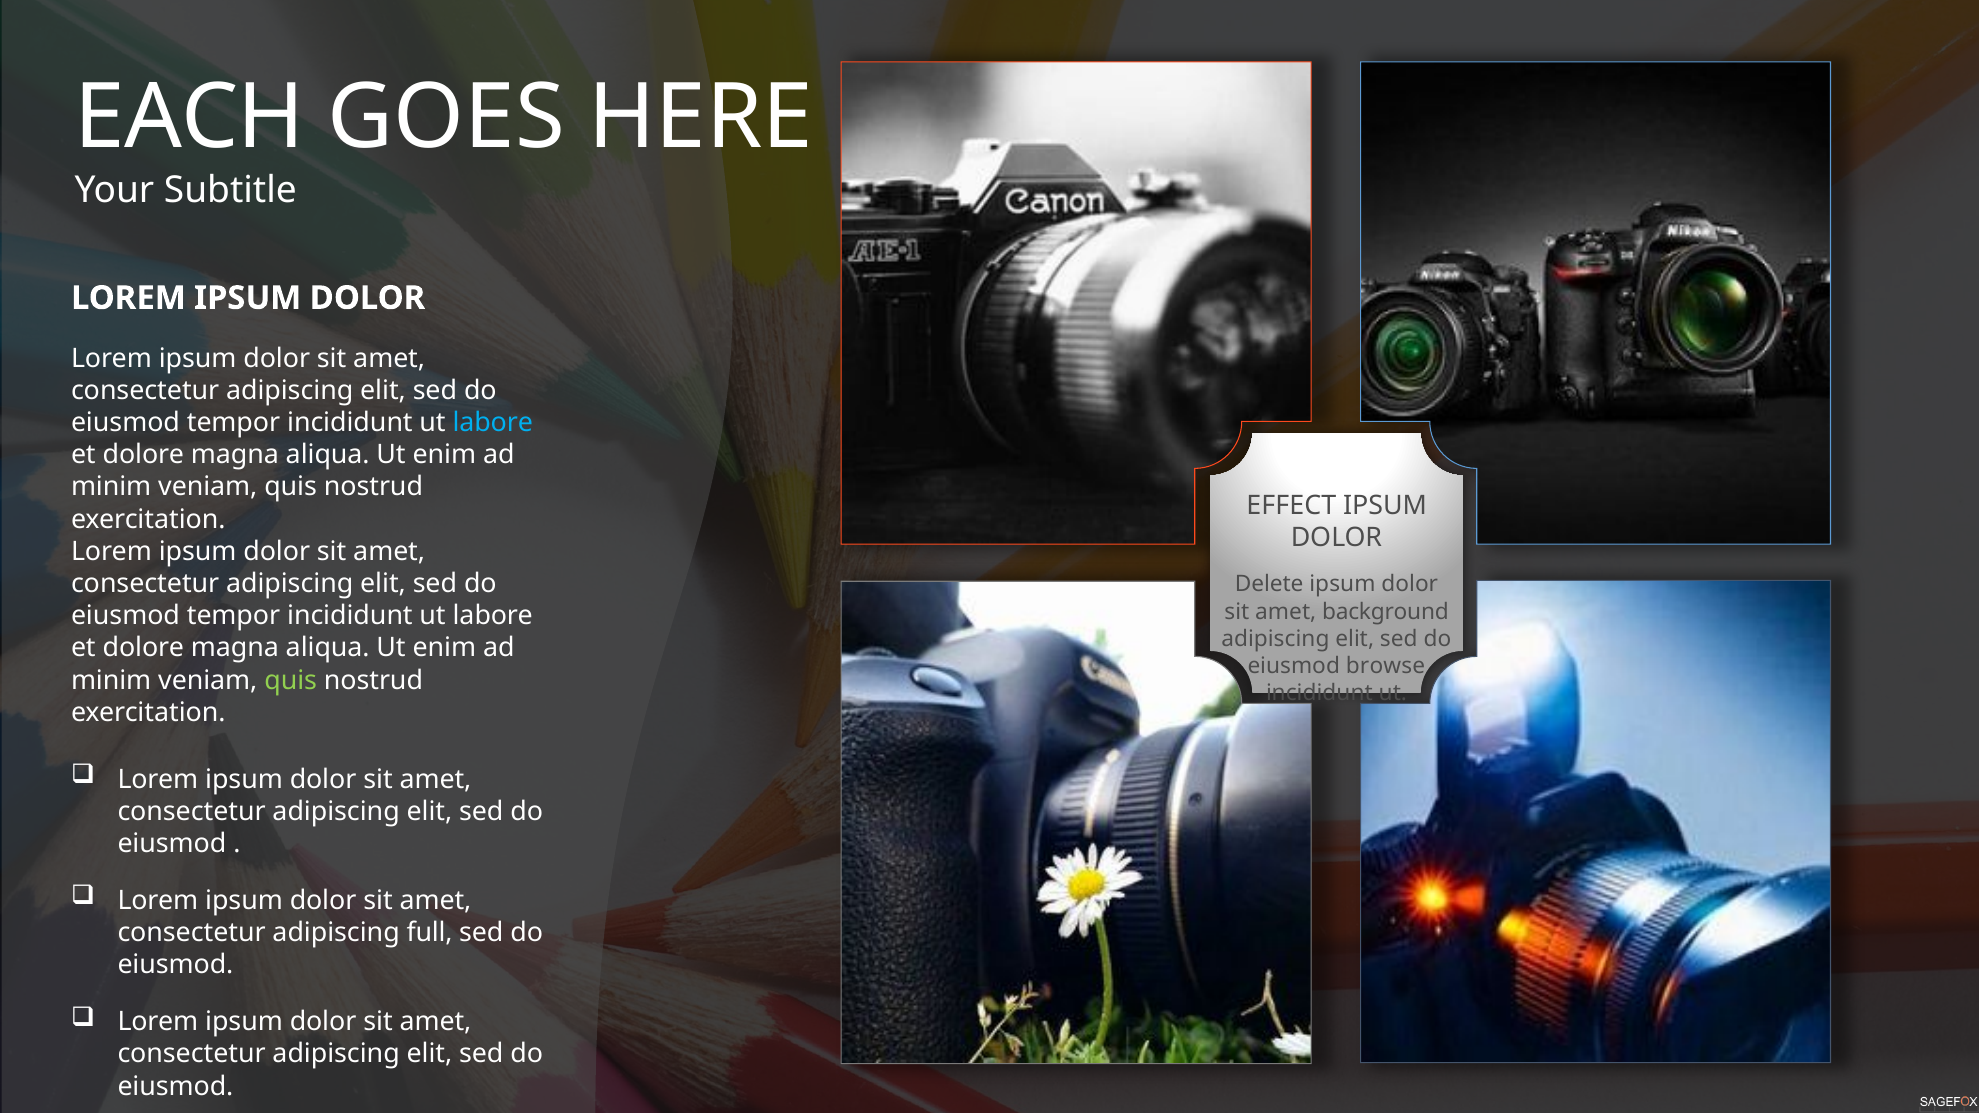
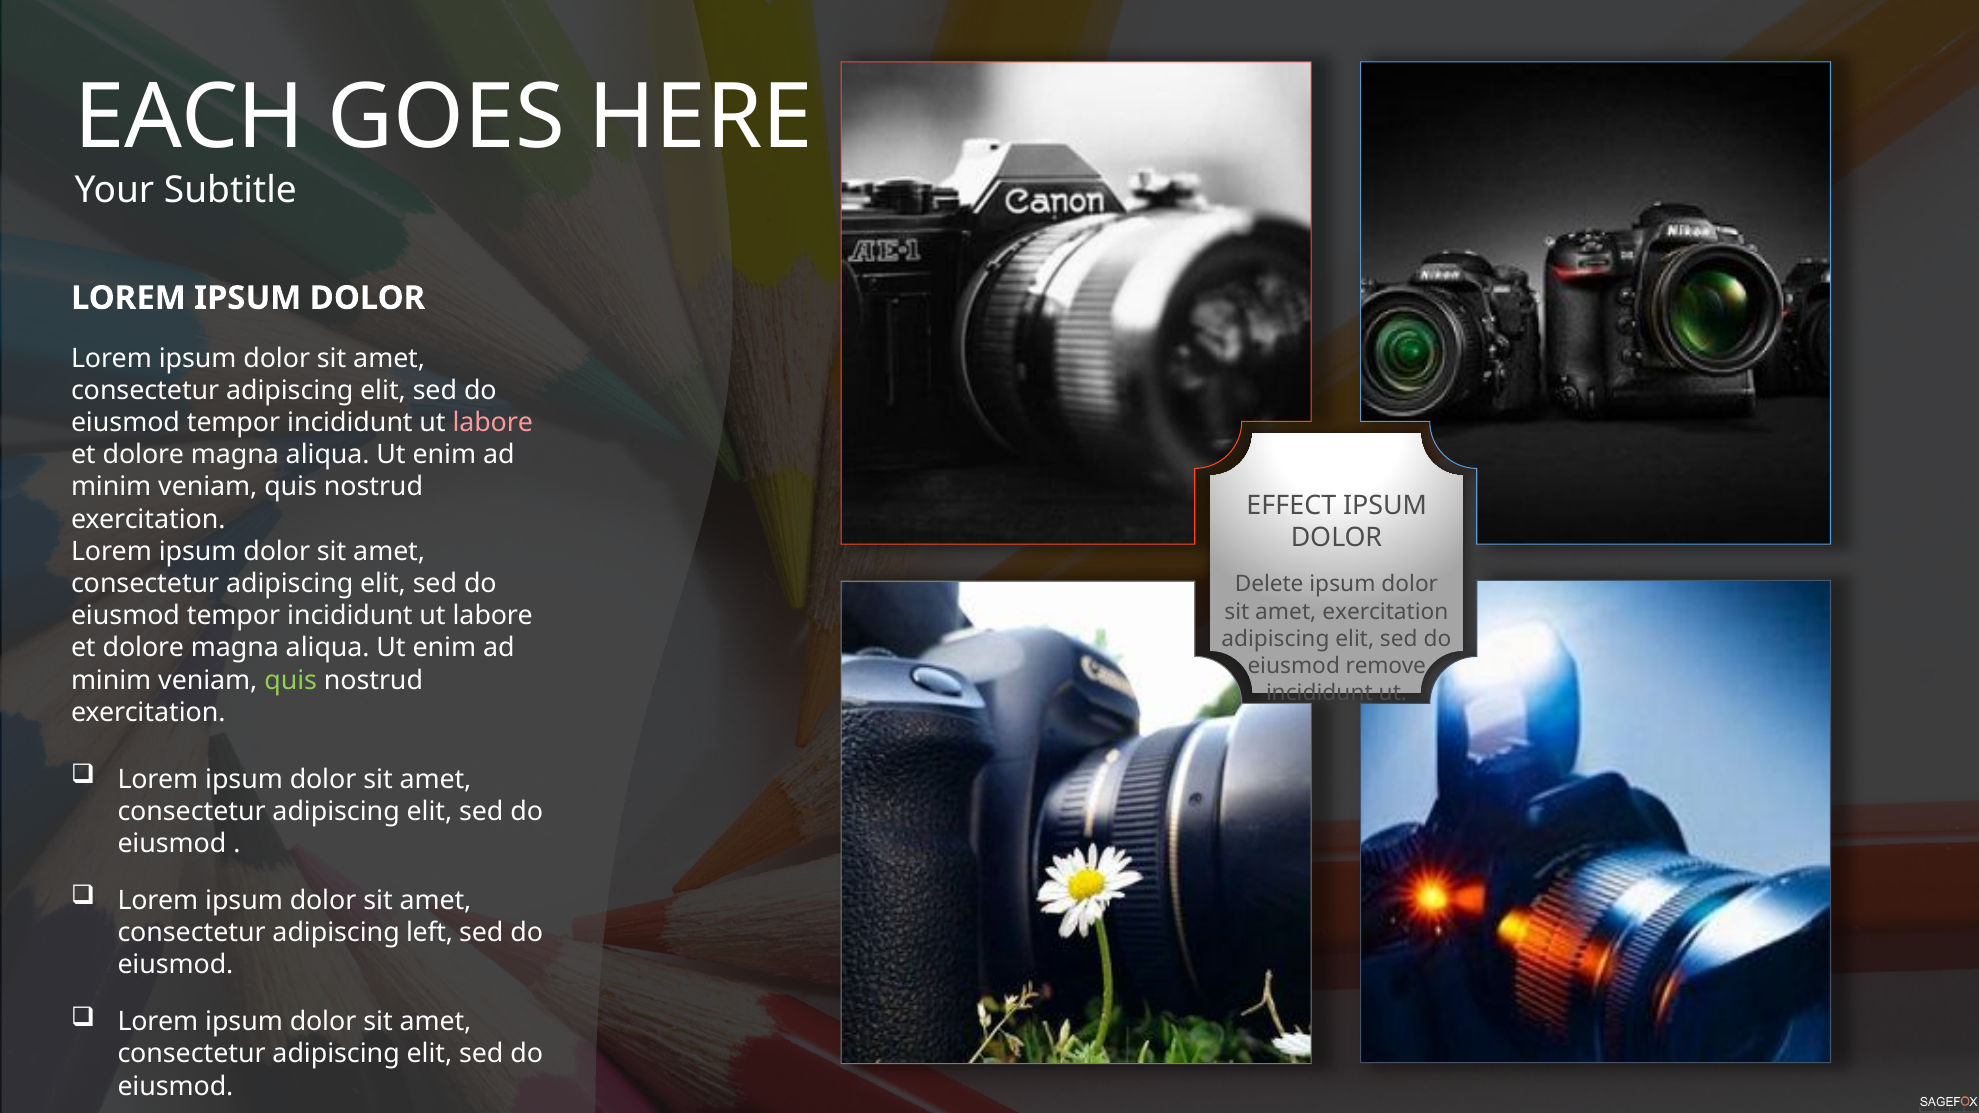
labore colour: light blue -> pink (493, 423)
amet background: background -> exercitation (1385, 612)
browse: browse -> remove (1386, 666)
full: full -> left (430, 933)
